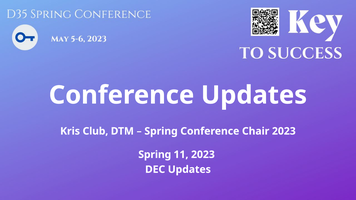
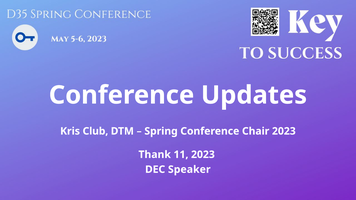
Spring: Spring -> Thank (155, 155)
DEC Updates: Updates -> Speaker (189, 170)
